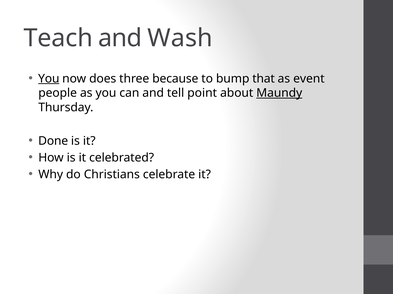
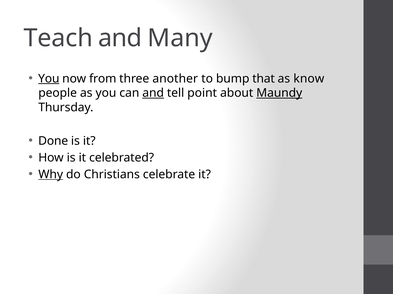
Wash: Wash -> Many (180, 38)
does: does -> from (103, 79)
because: because -> another (175, 79)
event: event -> know (309, 79)
and underline: none -> present (153, 93)
Why underline: none -> present (51, 175)
